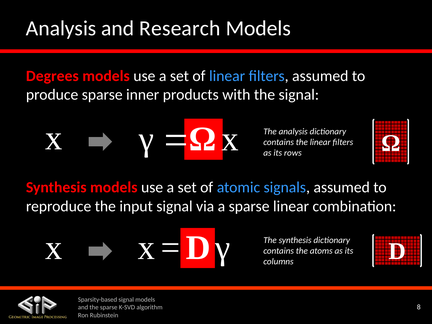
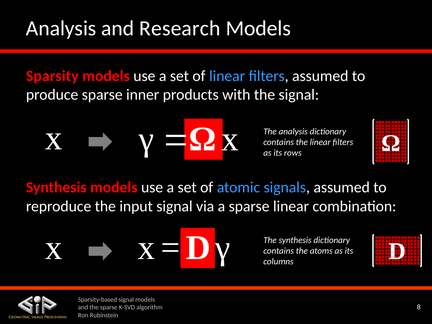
Degrees: Degrees -> Sparsity (52, 76)
